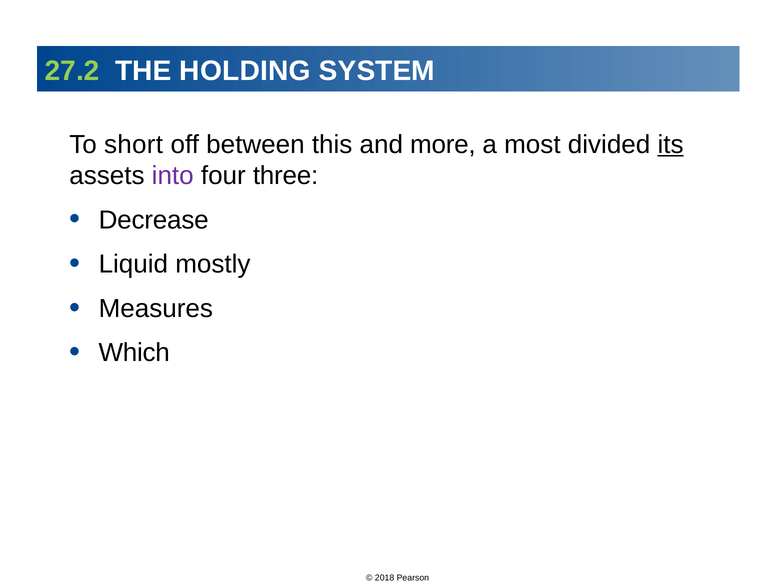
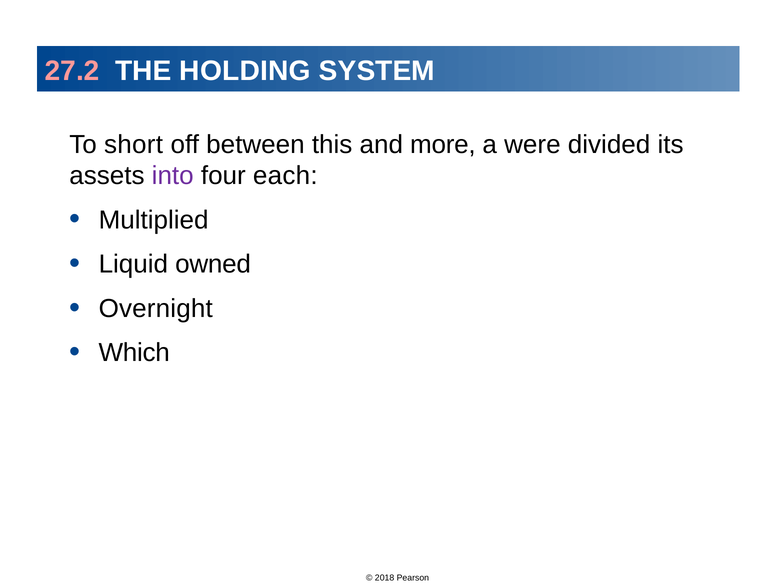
27.2 colour: light green -> pink (72, 71)
most: most -> were (532, 144)
its underline: present -> none (671, 144)
three: three -> each (285, 176)
Decrease: Decrease -> Multiplied (154, 220)
mostly: mostly -> owned (213, 264)
Measures: Measures -> Overnight (156, 308)
